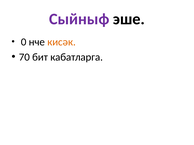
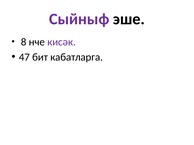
0: 0 -> 8 (24, 42)
кисәк colour: orange -> purple (62, 42)
70: 70 -> 47 (24, 57)
